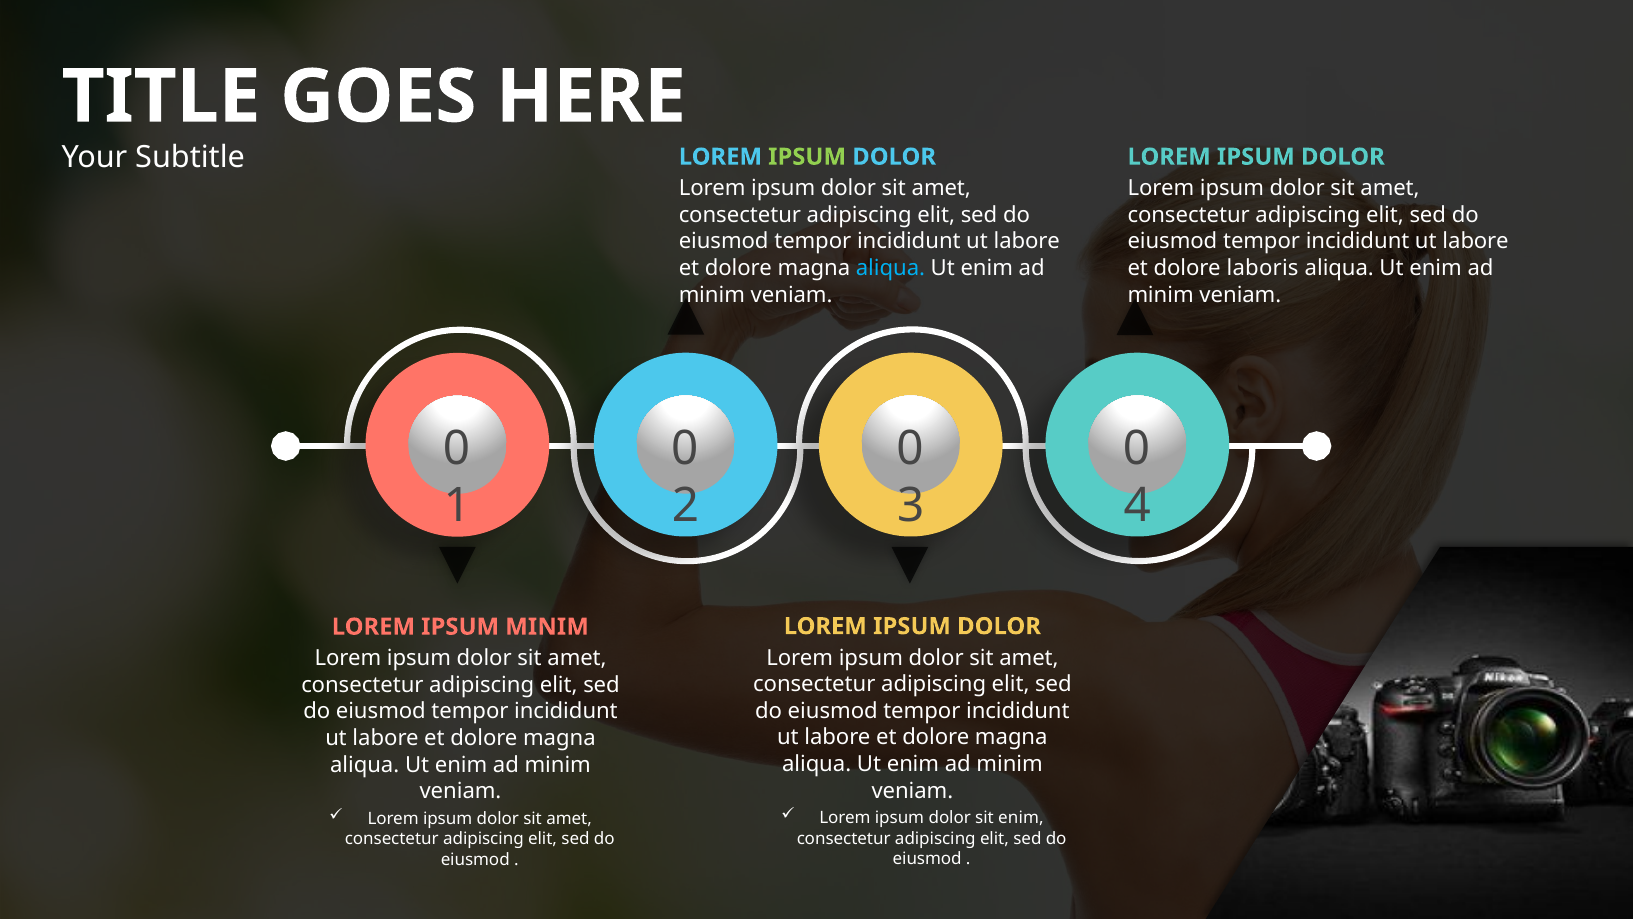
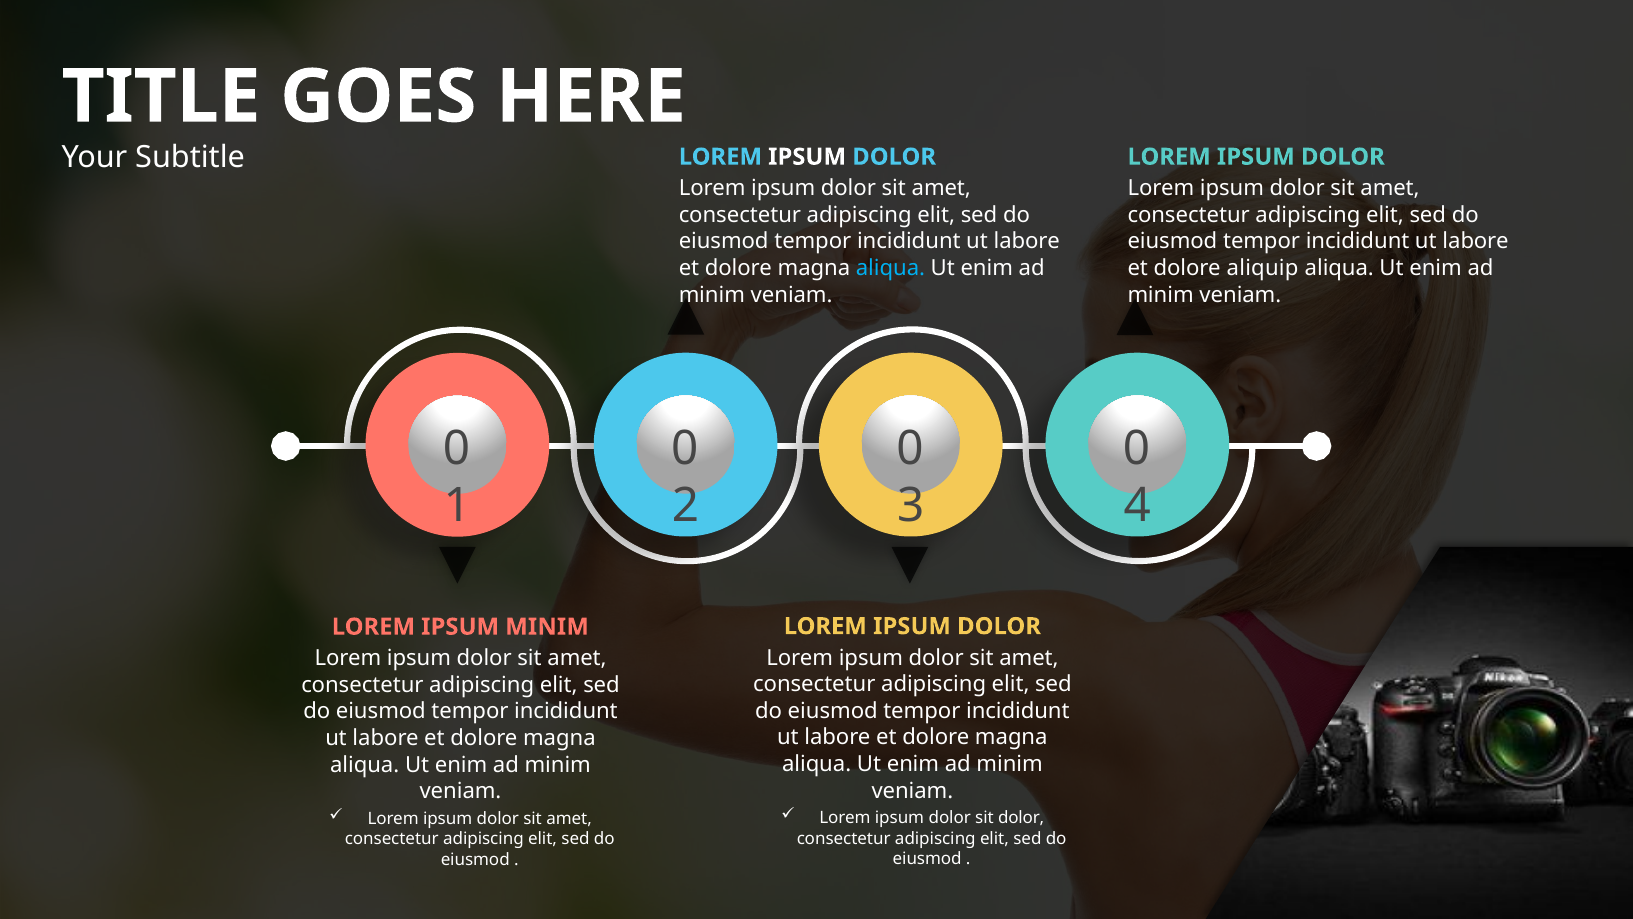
IPSUM colour: light green -> white (807, 157)
laboris: laboris -> aliquip (1263, 268)
sit enim: enim -> dolor (1021, 818)
